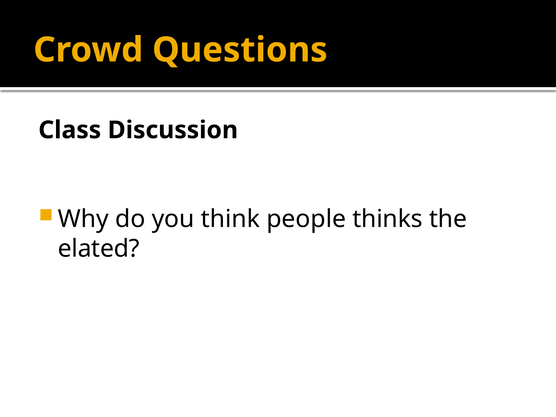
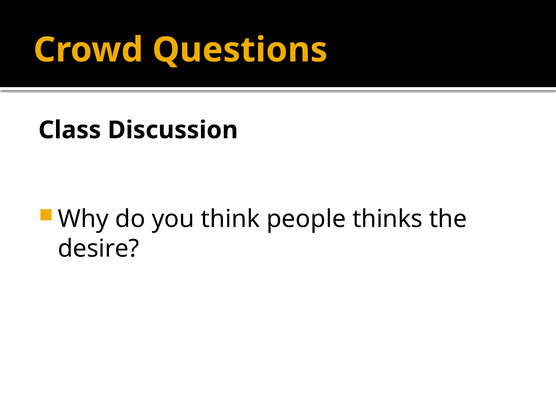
elated: elated -> desire (99, 249)
